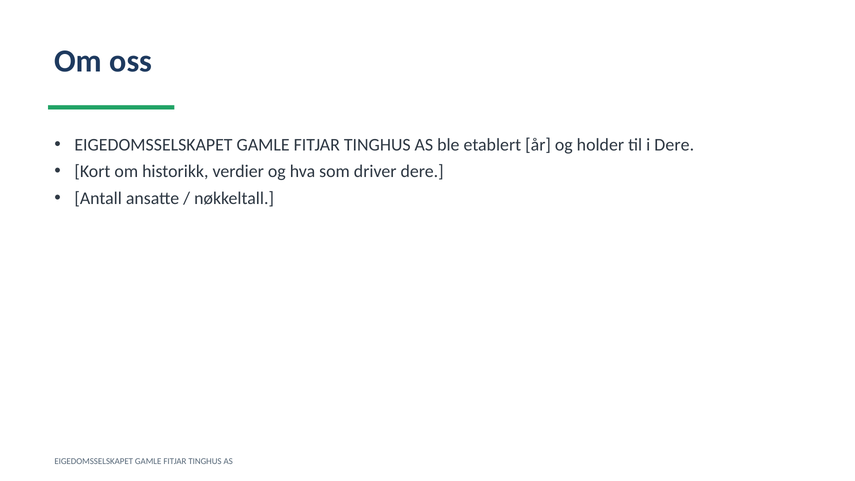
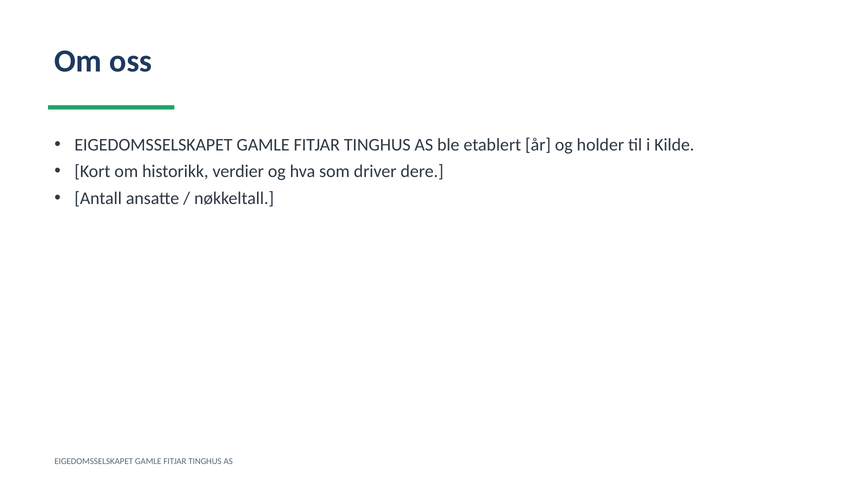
i Dere: Dere -> Kilde (674, 145)
